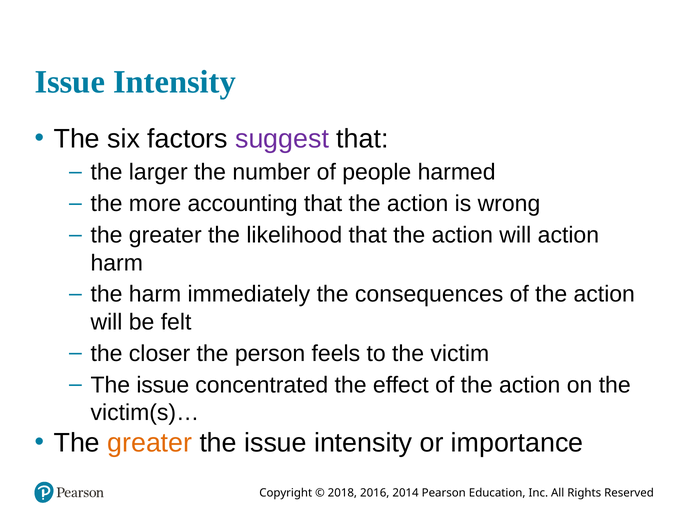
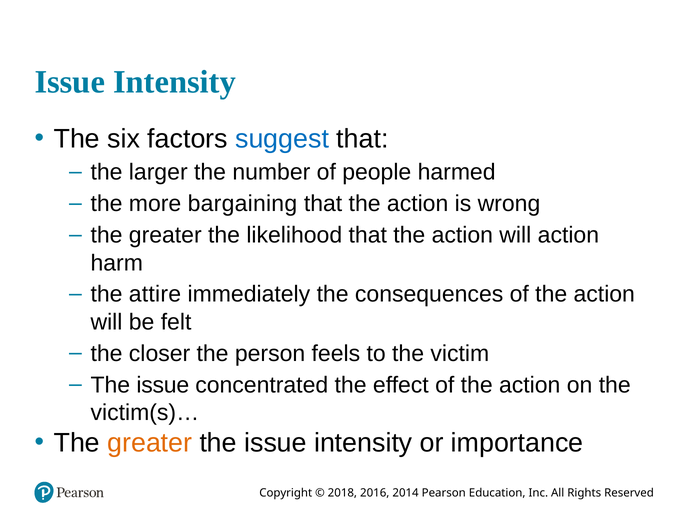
suggest colour: purple -> blue (282, 139)
accounting: accounting -> bargaining (242, 204)
the harm: harm -> attire (155, 294)
